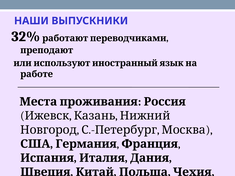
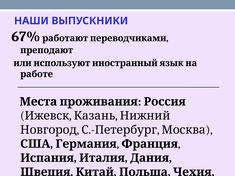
32%: 32% -> 67% (26, 37)
